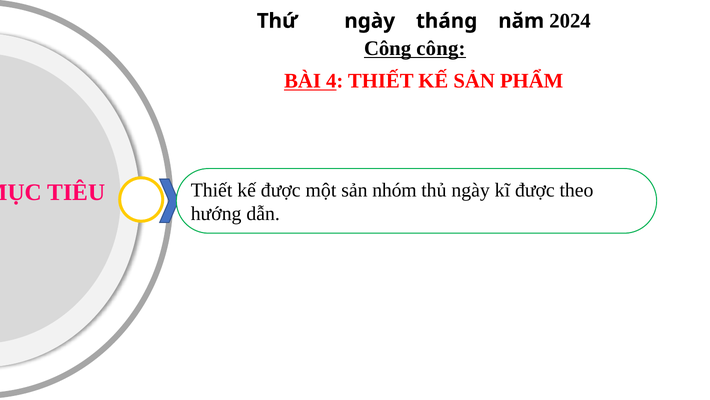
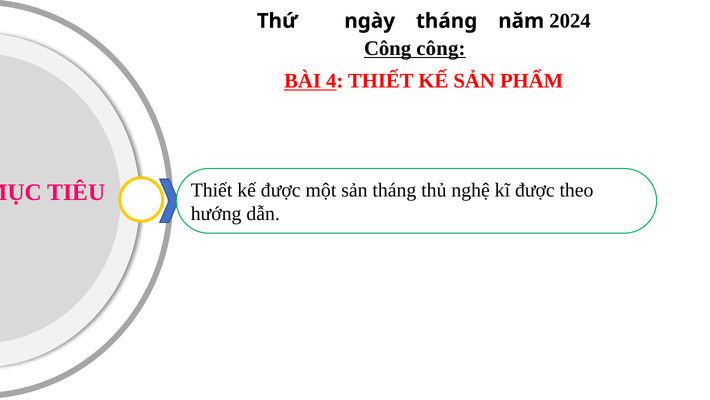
sản nhóm: nhóm -> tháng (394, 190)
thủ ngày: ngày -> nghệ (471, 190)
